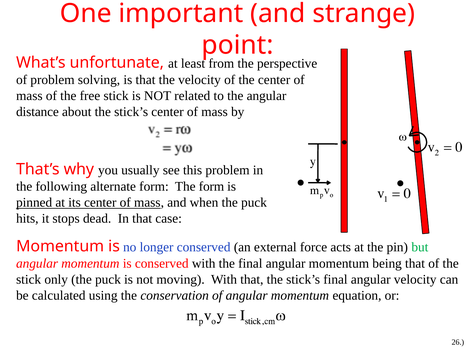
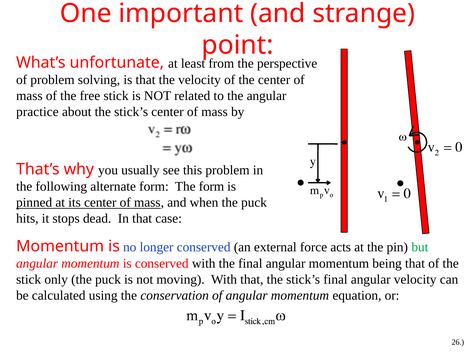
distance: distance -> practice (37, 112)
